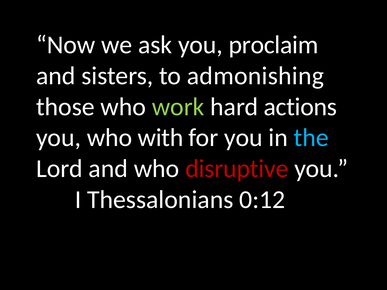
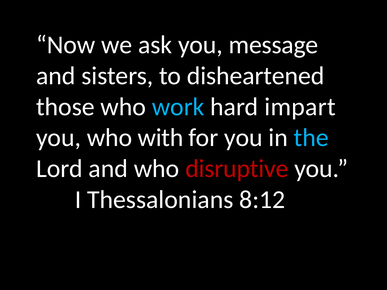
proclaim: proclaim -> message (273, 45)
admonishing: admonishing -> disheartened (256, 76)
work colour: light green -> light blue (178, 107)
actions: actions -> impart (300, 107)
0:12: 0:12 -> 8:12 (262, 200)
